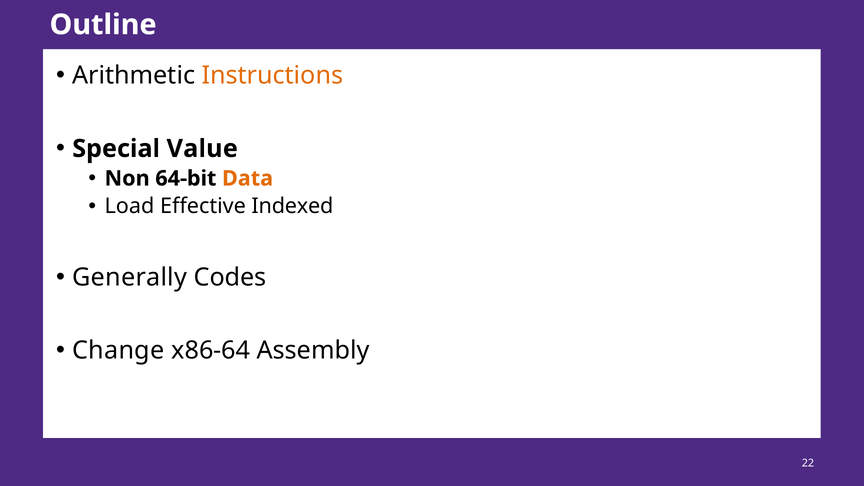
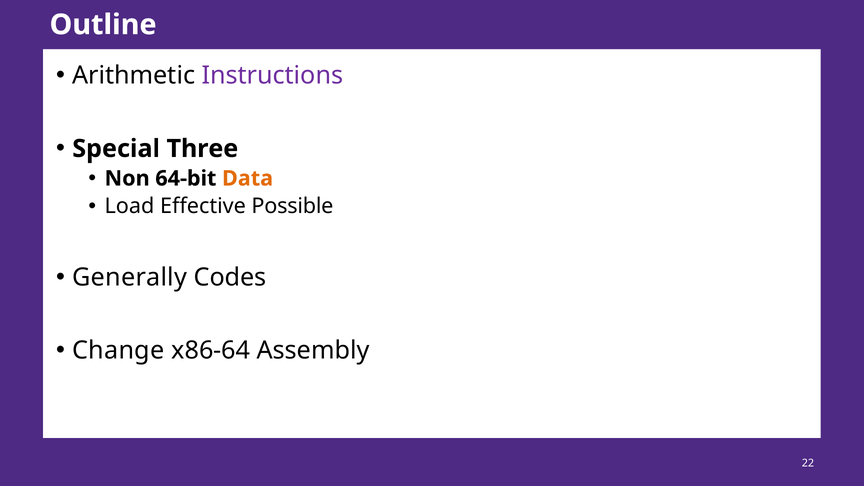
Instructions colour: orange -> purple (272, 76)
Value: Value -> Three (202, 149)
Indexed: Indexed -> Possible (292, 206)
